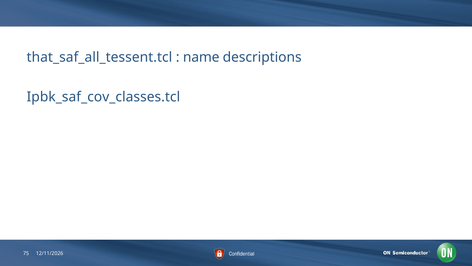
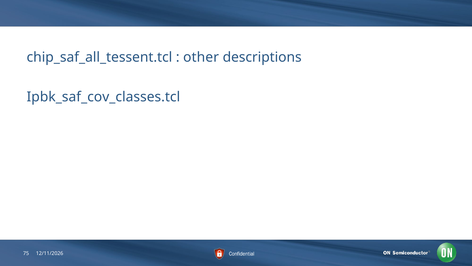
that_saf_all_tessent.tcl: that_saf_all_tessent.tcl -> chip_saf_all_tessent.tcl (99, 57)
name: name -> other (201, 57)
